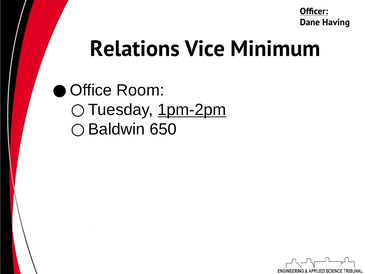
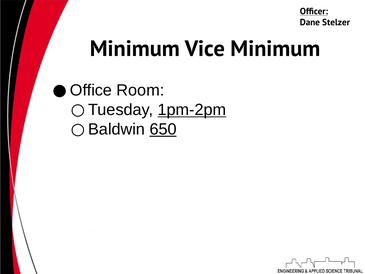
Having: Having -> Stelzer (336, 22)
Relations: Relations -> Minimum (135, 49)
650 underline: none -> present (163, 129)
